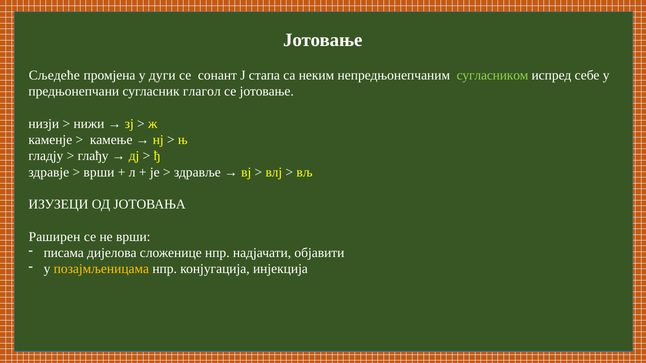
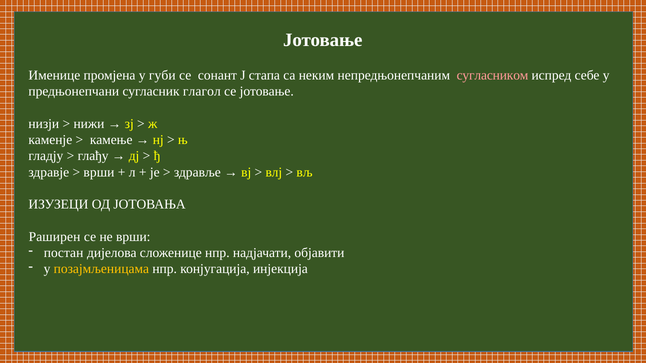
Сљедеће: Сљедеће -> Именице (54, 75)
дуги: дуги -> губи (162, 75)
сугласником colour: light green -> pink (493, 75)
писама: писама -> постан (64, 253)
